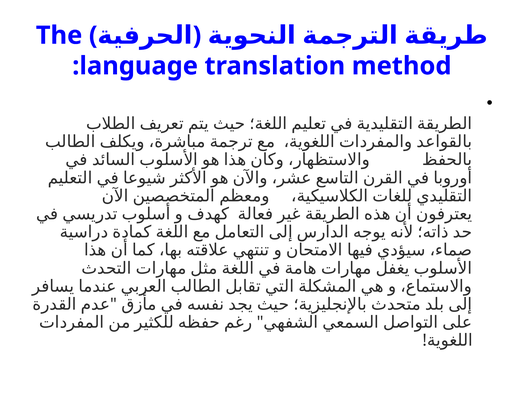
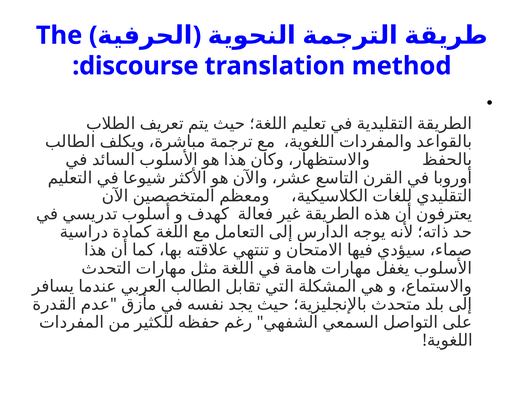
language: language -> discourse (139, 66)
